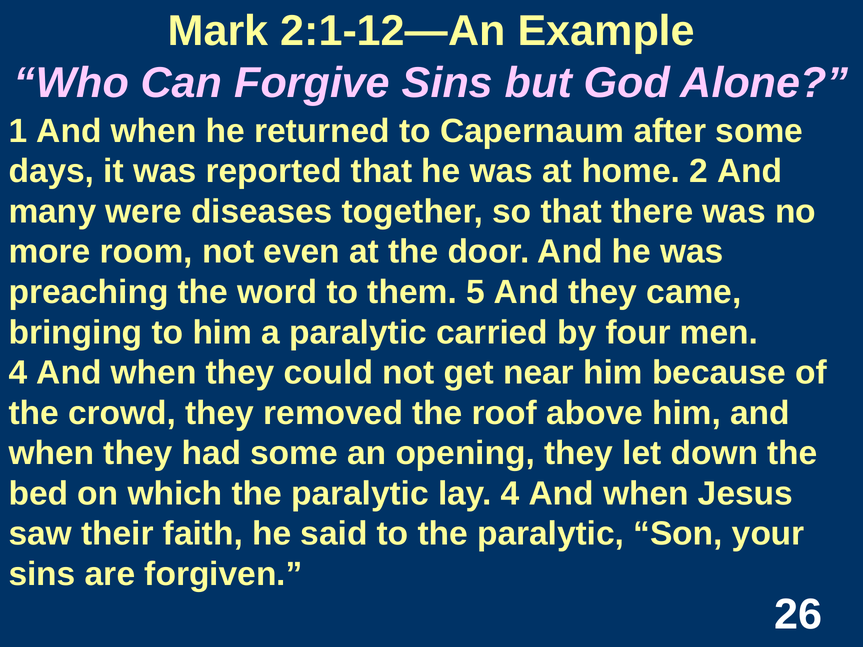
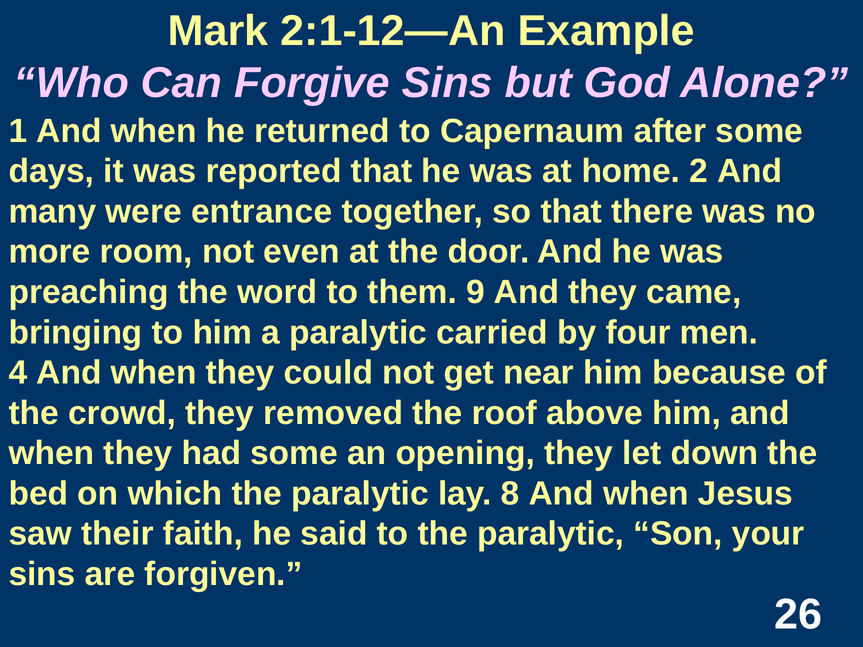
diseases: diseases -> entrance (262, 212)
5: 5 -> 9 (475, 292)
lay 4: 4 -> 8 (510, 494)
